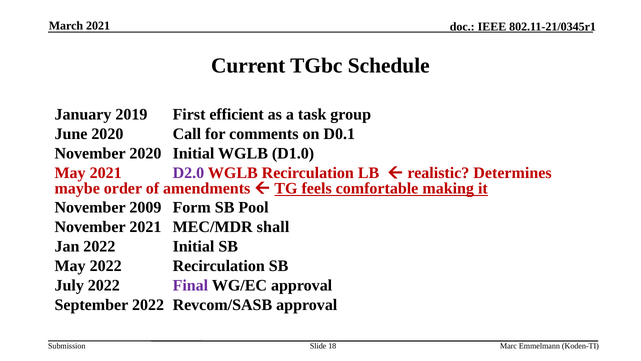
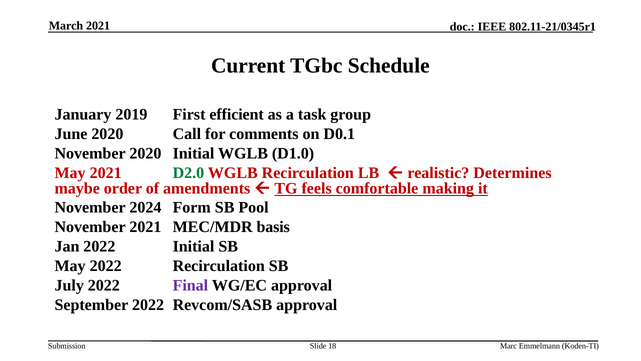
D2.0 colour: purple -> green (188, 173)
2009: 2009 -> 2024 (145, 207)
shall: shall -> basis (273, 227)
